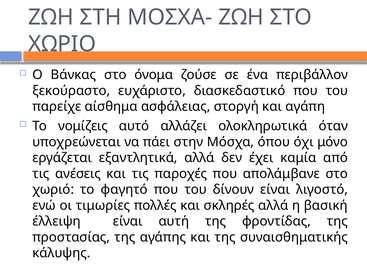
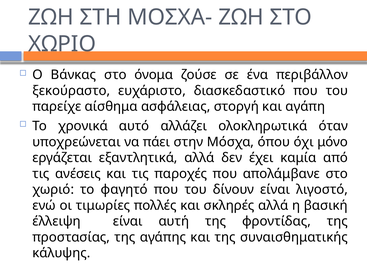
νομίζεις: νομίζεις -> χρονικά (83, 126)
